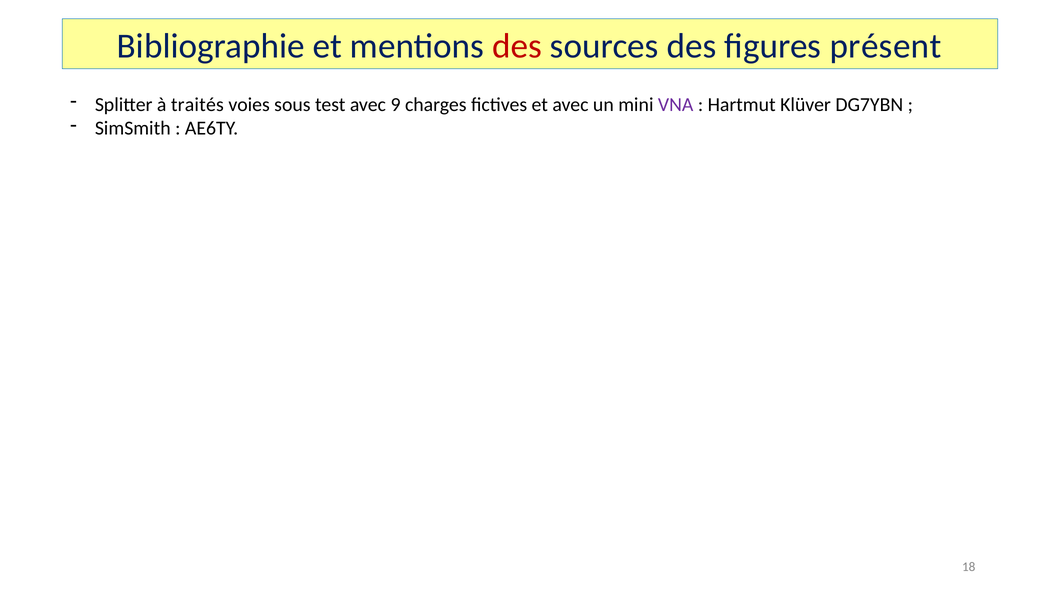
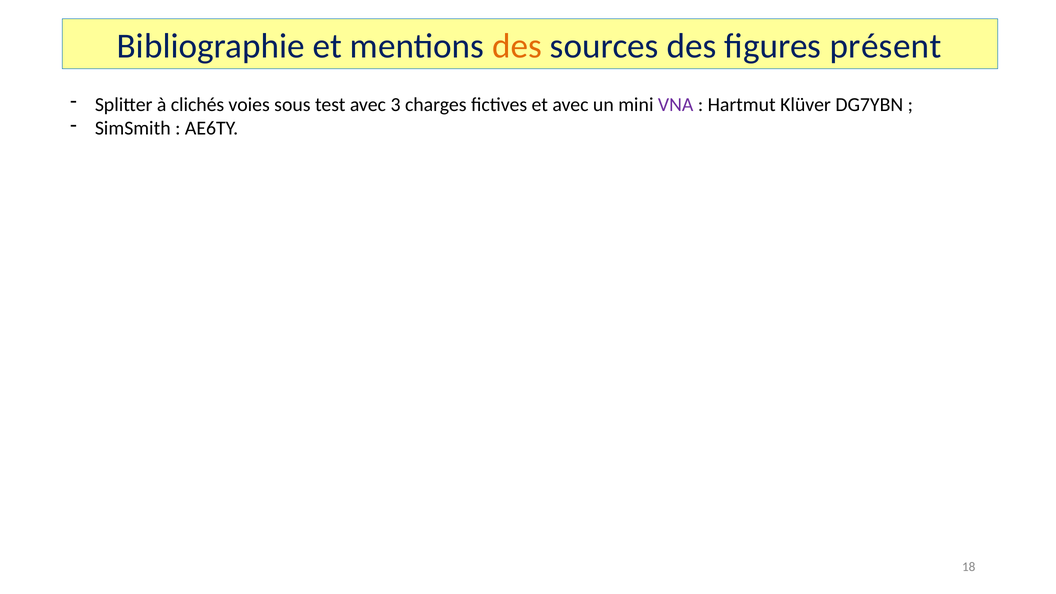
des colour: red -> orange (517, 46)
traités: traités -> clichés (197, 105)
9: 9 -> 3 (396, 105)
